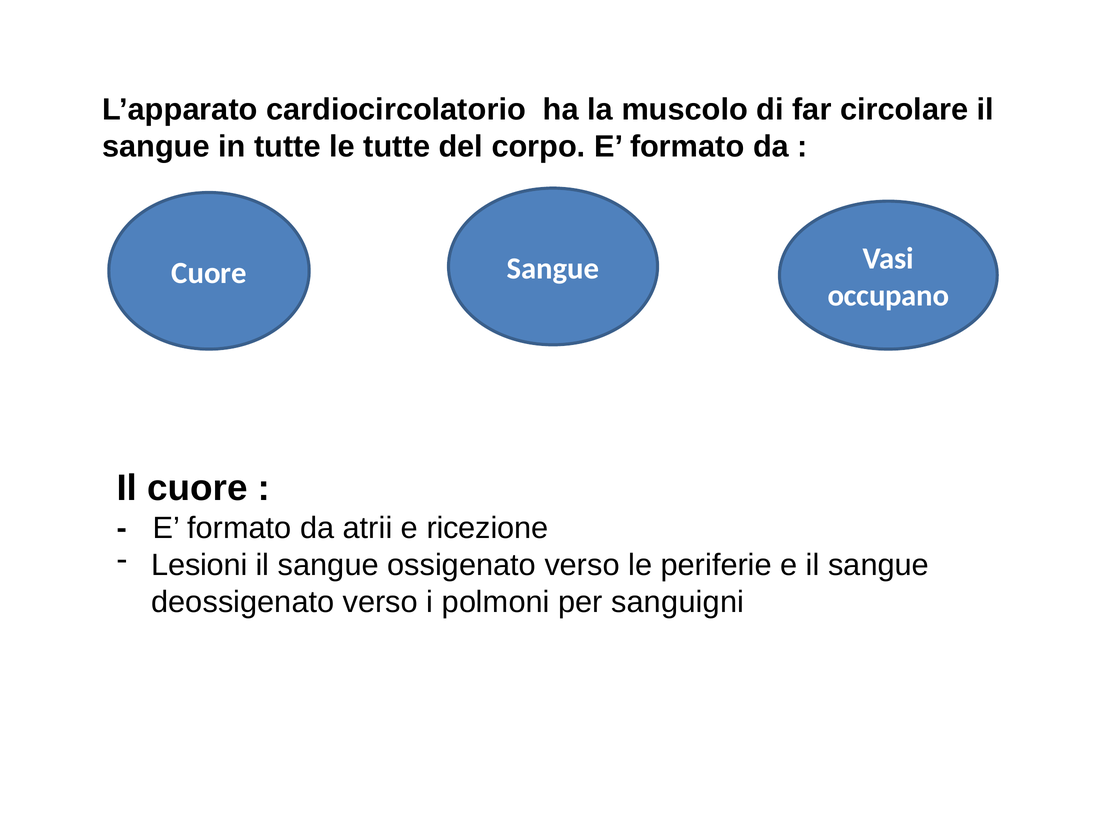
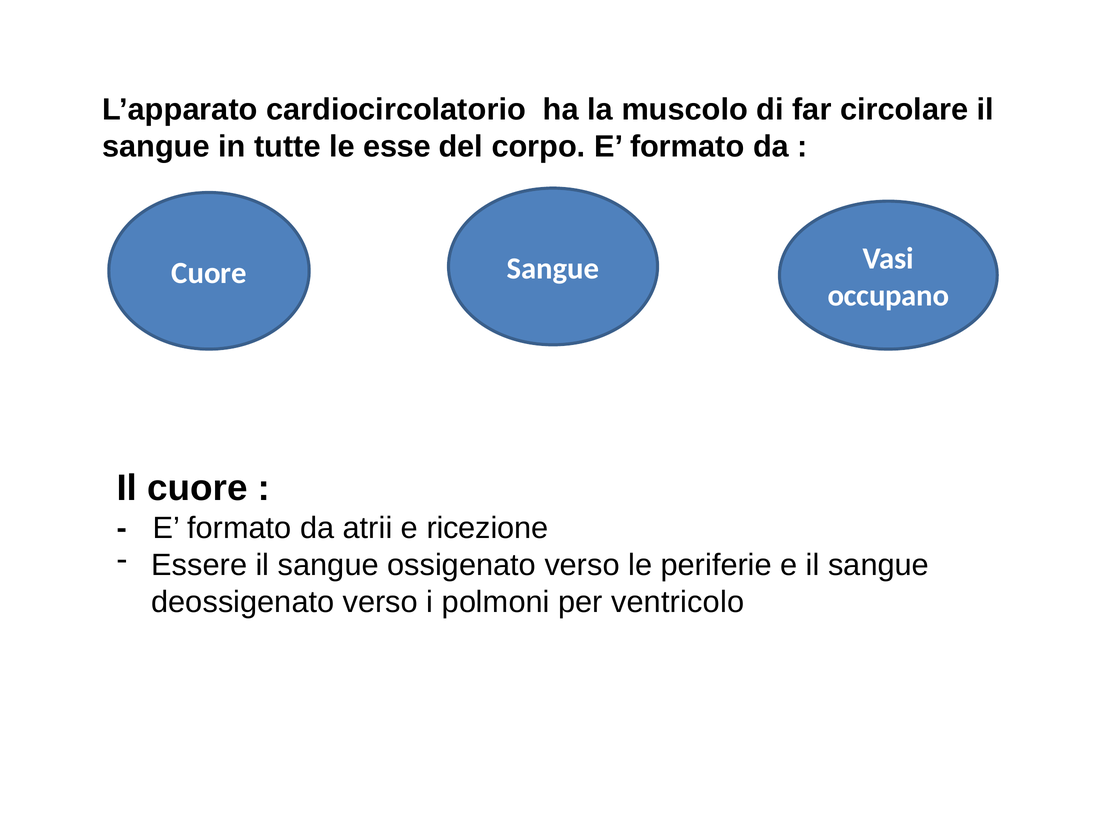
le tutte: tutte -> esse (397, 147)
Lesioni: Lesioni -> Essere (199, 565)
sanguigni: sanguigni -> ventricolo (678, 602)
